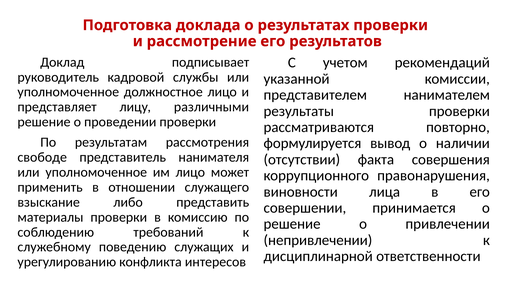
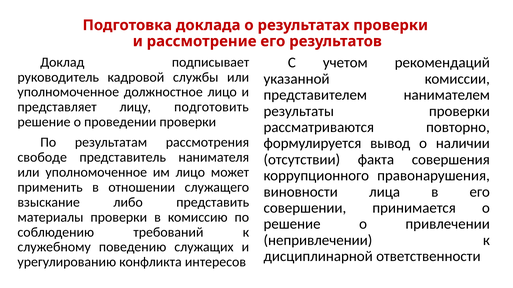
различными: различными -> подготовить (211, 107)
